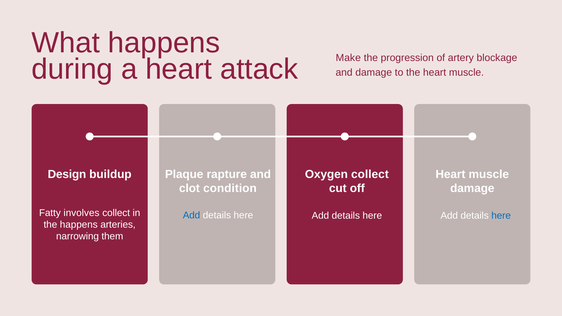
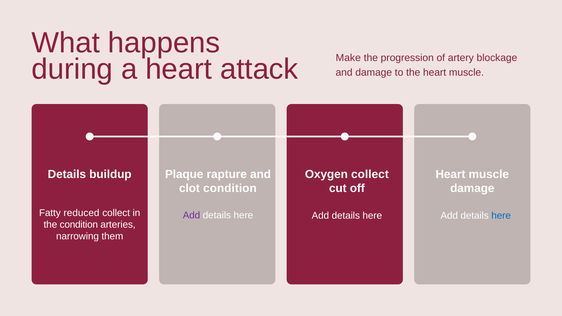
Design: Design -> Details (67, 174)
involves: involves -> reduced (81, 213)
Add colour: blue -> purple (191, 215)
the happens: happens -> condition (79, 225)
